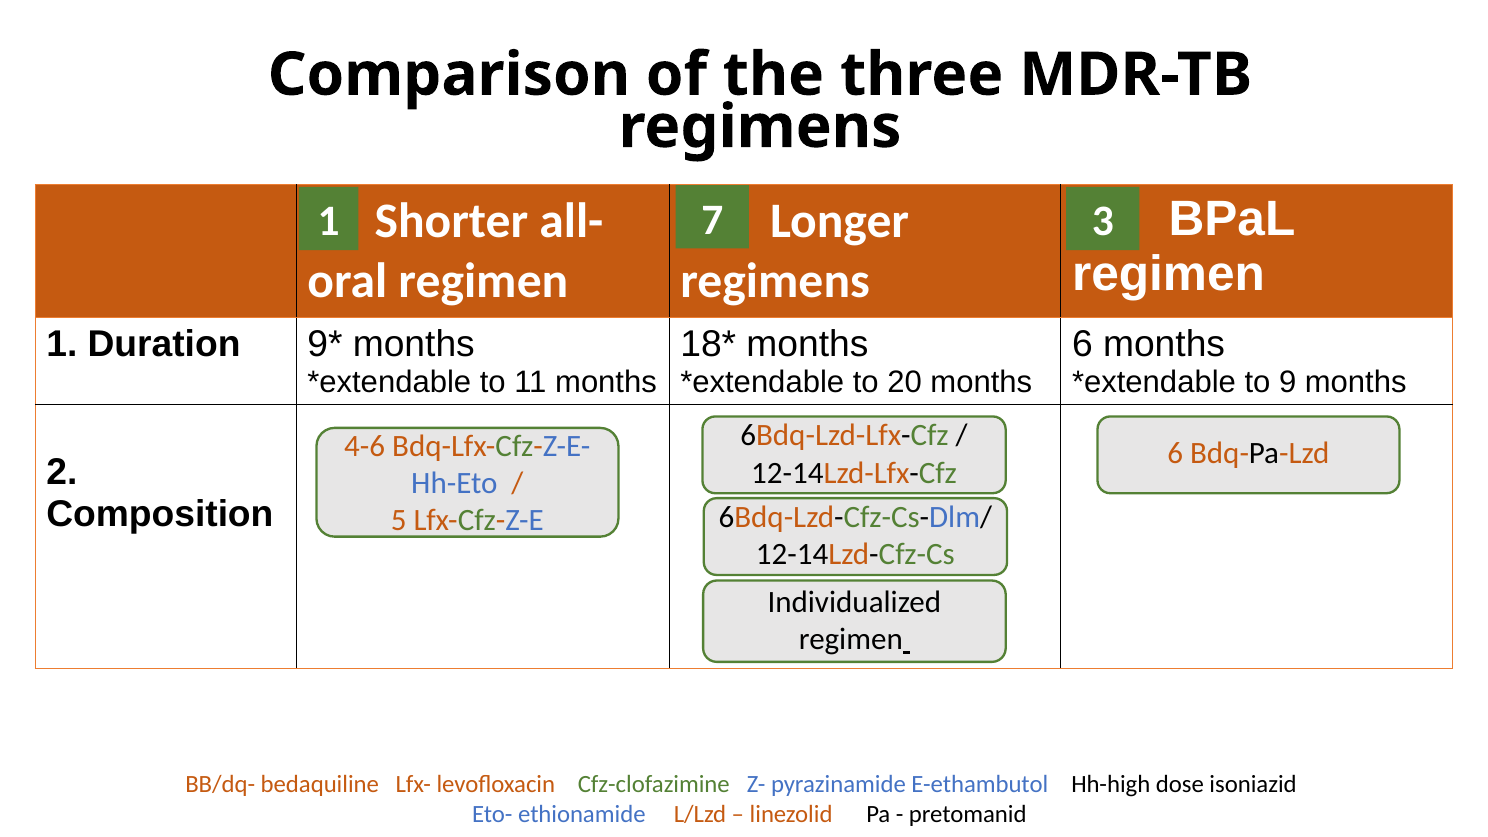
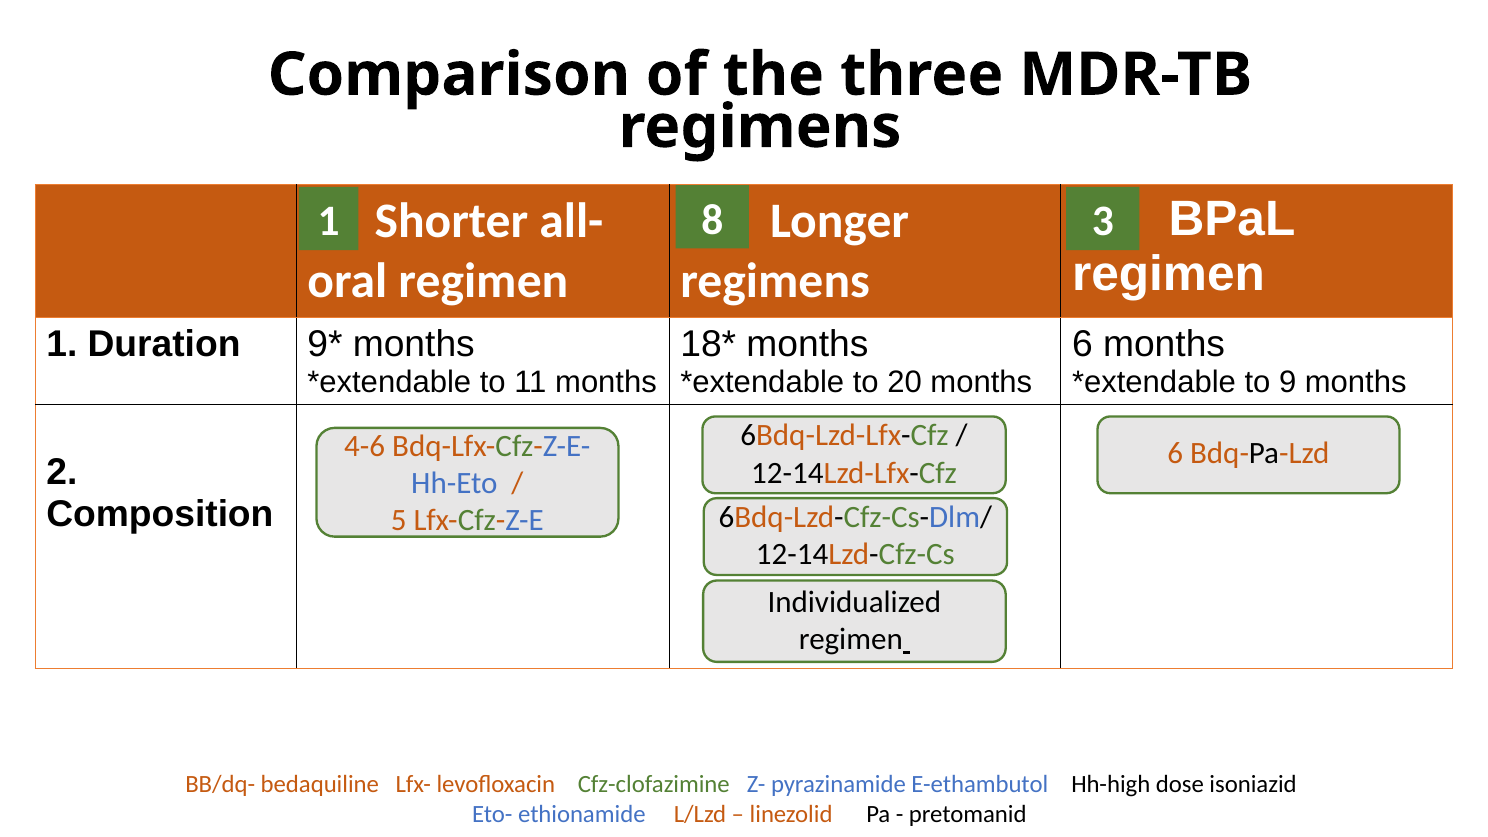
7: 7 -> 8 (712, 220)
